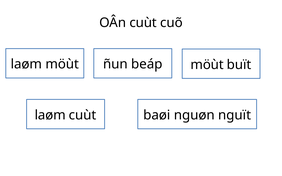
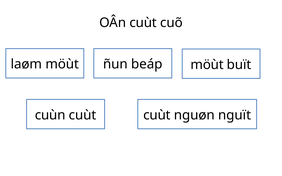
laøm: laøm -> cuùn (50, 115)
baøi: baøi -> cuùt (157, 115)
